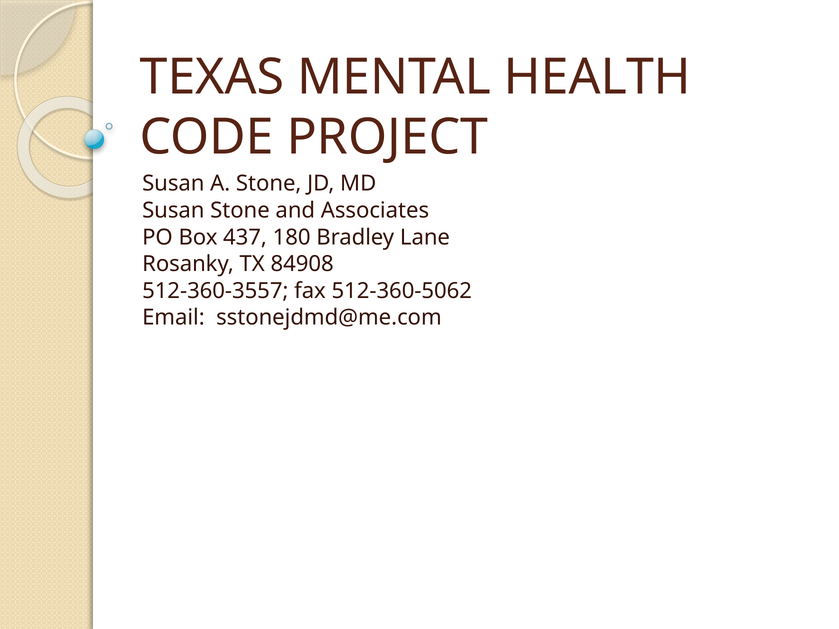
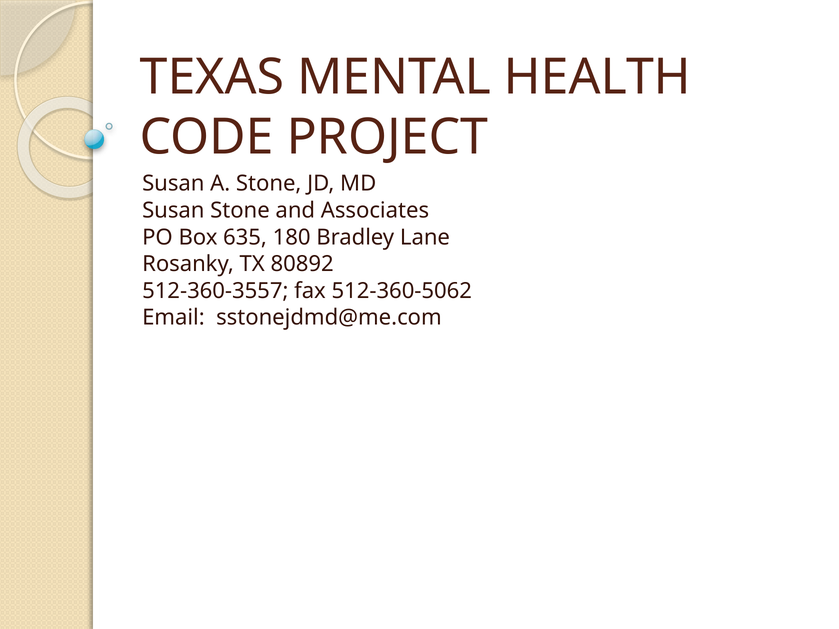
437: 437 -> 635 (245, 237)
84908: 84908 -> 80892 (302, 264)
